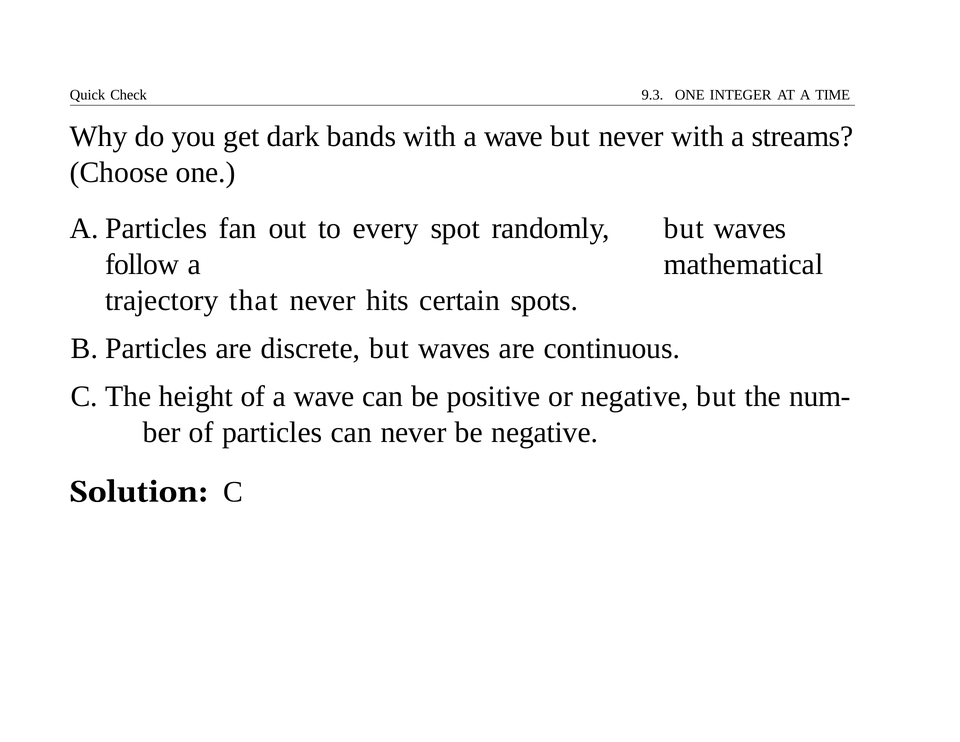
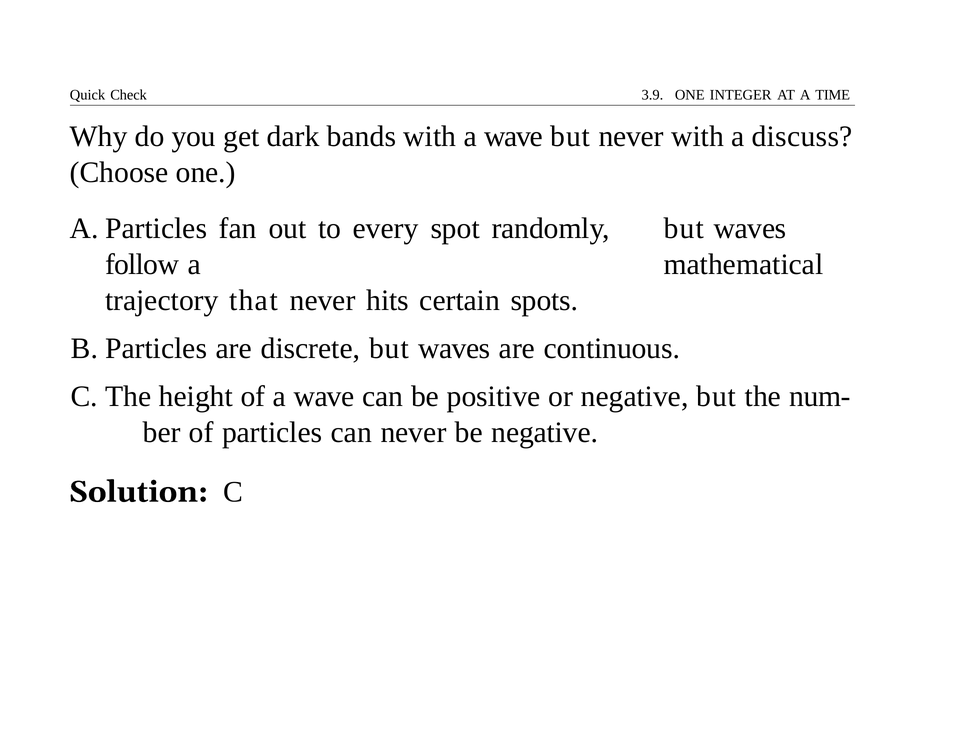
9.3: 9.3 -> 3.9 (652, 95)
streams: streams -> discuss (802, 137)
